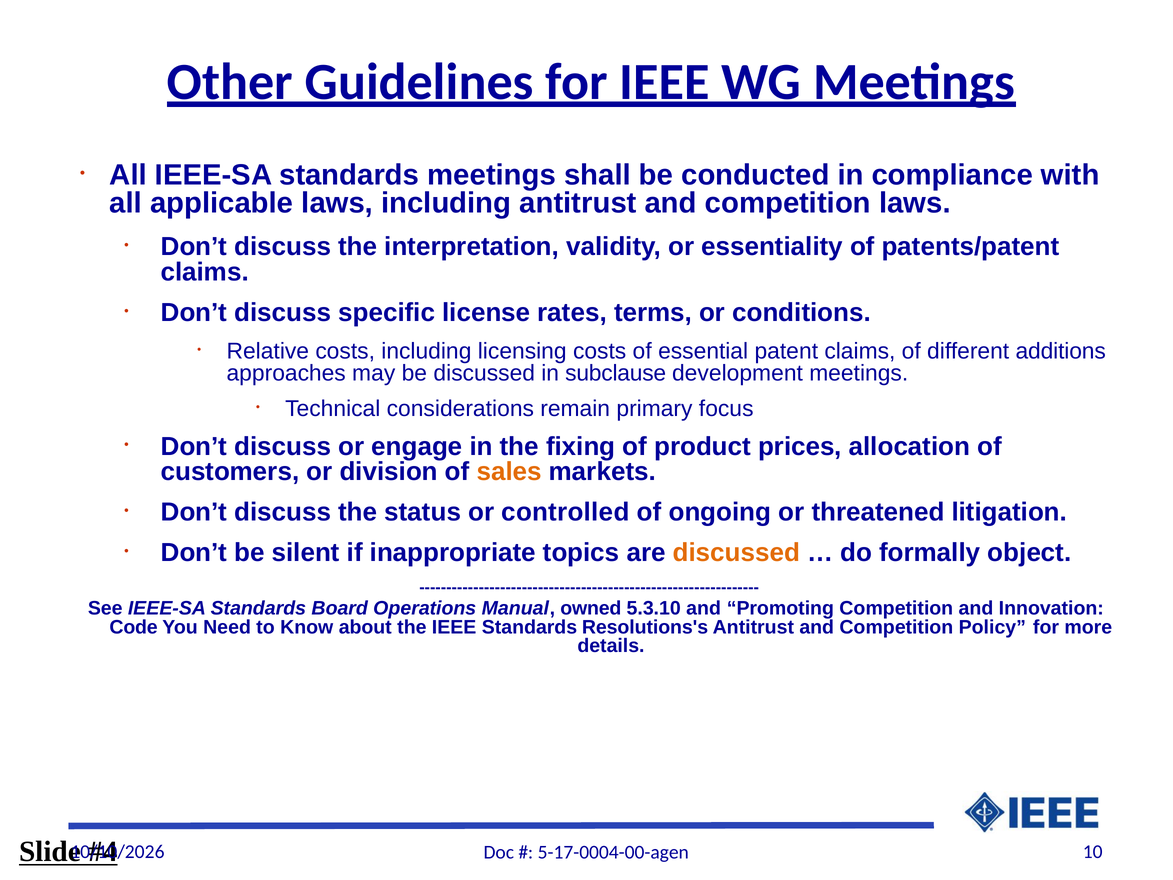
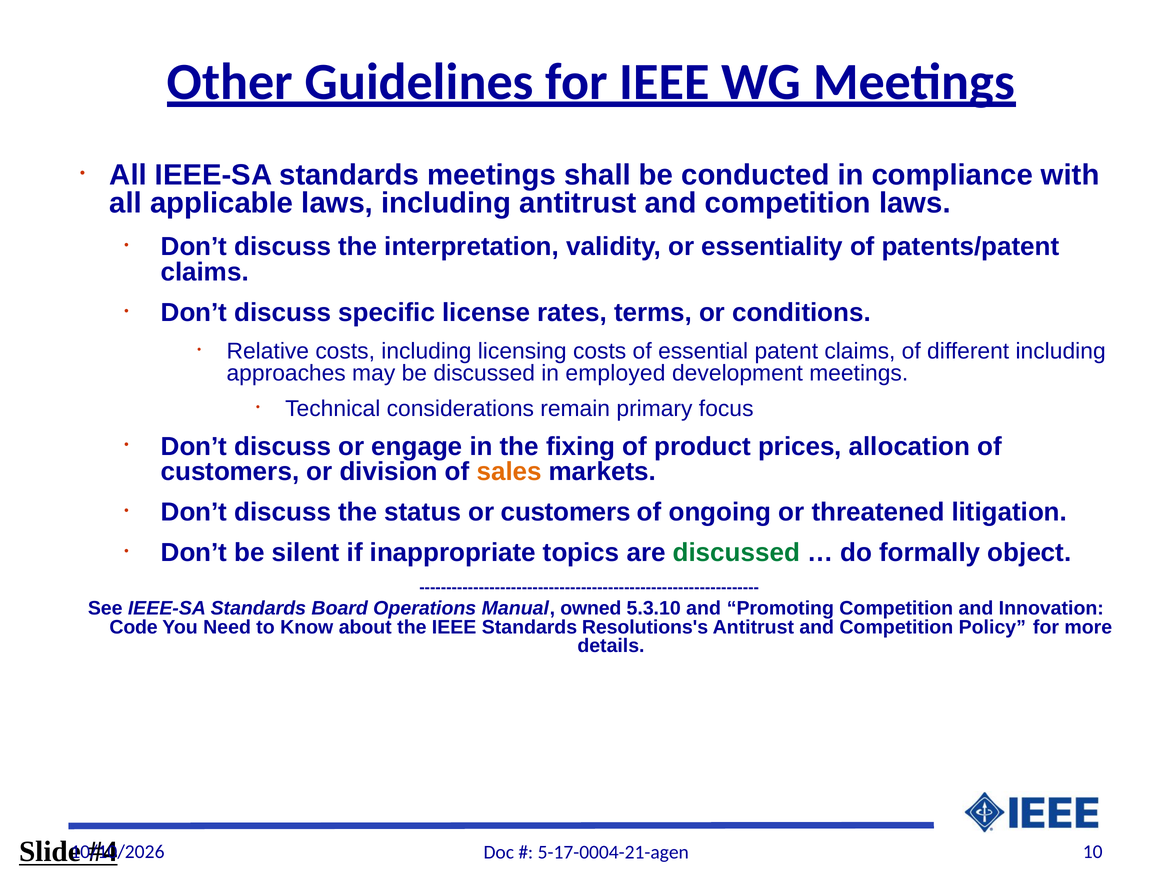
different additions: additions -> including (1061, 351)
subclause: subclause -> employed (615, 373)
or controlled: controlled -> customers (566, 512)
discussed colour: orange -> green (736, 553)
5-17-0004-00-agen: 5-17-0004-00-agen -> 5-17-0004-21-agen (613, 852)
